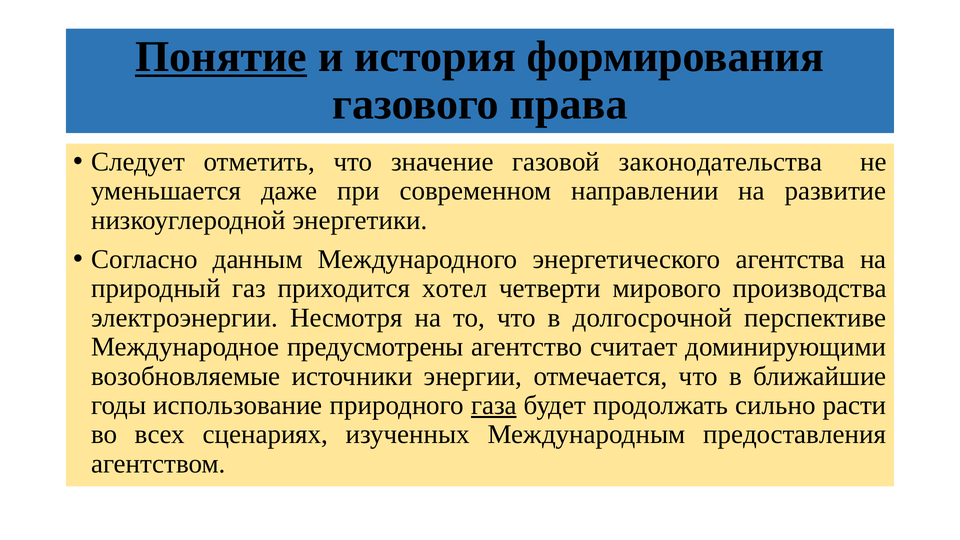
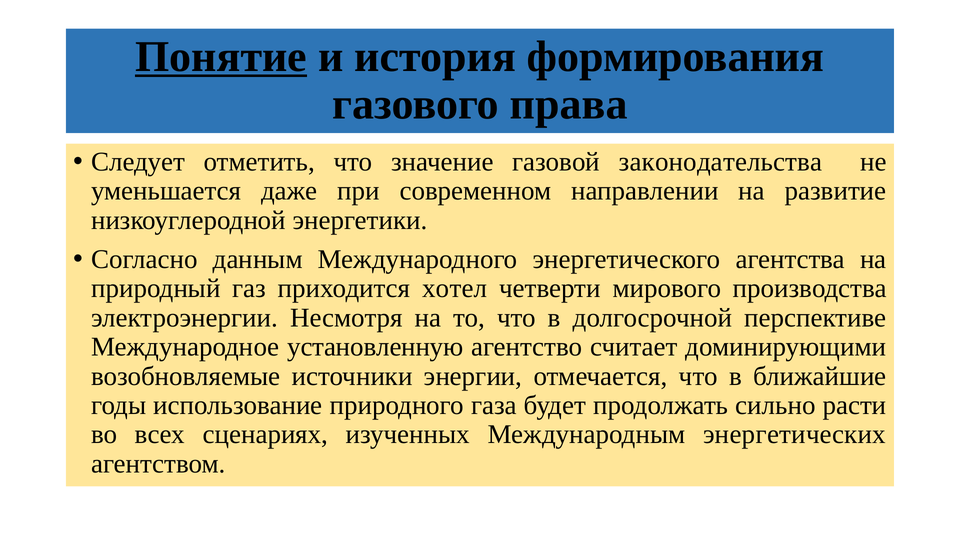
предусмотрены: предусмотрены -> установленную (375, 347)
газа underline: present -> none (494, 405)
предоставления: предоставления -> энергетических (795, 435)
